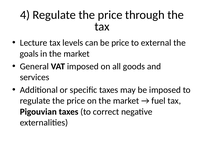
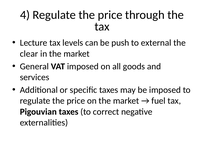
be price: price -> push (120, 43)
goals: goals -> clear (29, 54)
